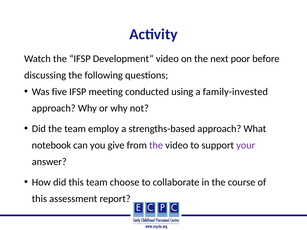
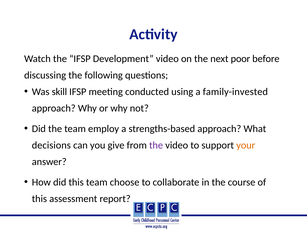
five: five -> skill (59, 92)
notebook: notebook -> decisions (51, 145)
your colour: purple -> orange (246, 145)
